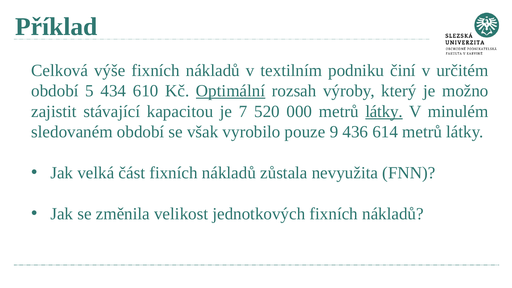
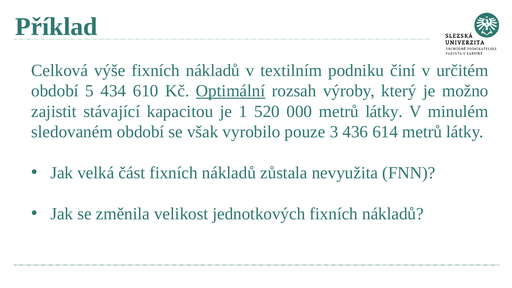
7: 7 -> 1 (243, 111)
látky underline: present -> none (384, 111)
9: 9 -> 3 (334, 132)
